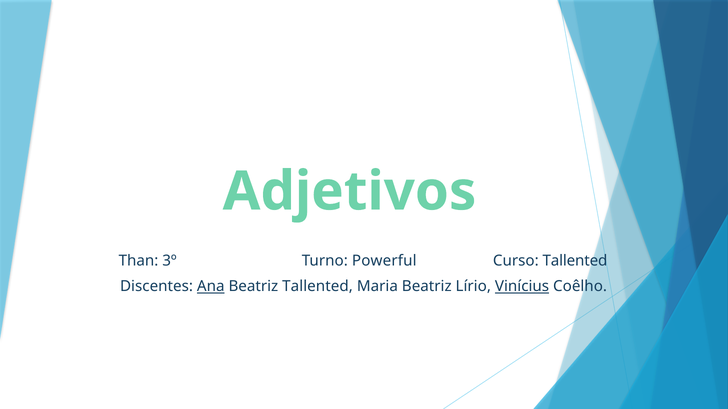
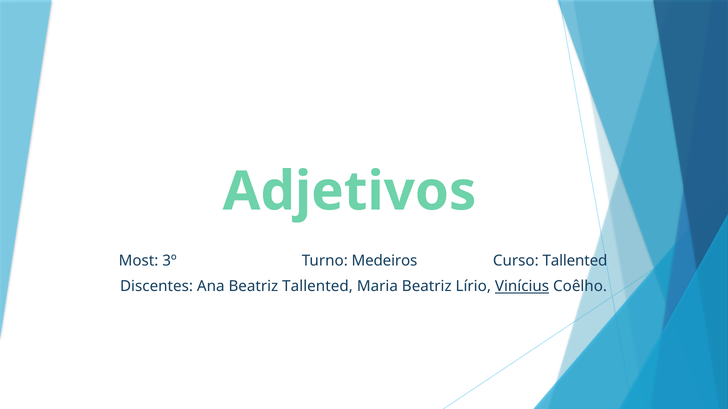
Than: Than -> Most (139, 261)
Powerful: Powerful -> Medeiros (384, 261)
Ana underline: present -> none (211, 287)
